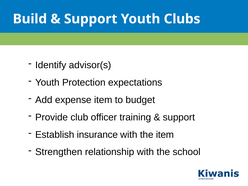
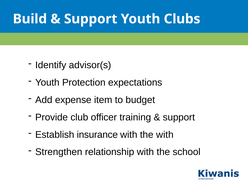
the item: item -> with (165, 135)
